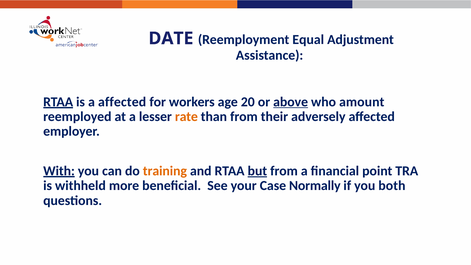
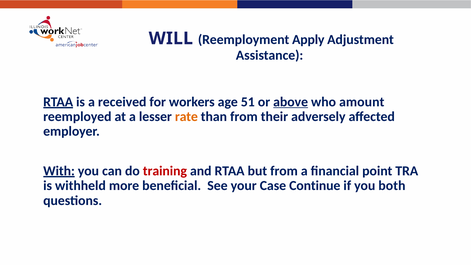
DATE: DATE -> WILL (171, 38)
Equal: Equal -> Apply (308, 40)
a affected: affected -> received (122, 102)
20: 20 -> 51 (248, 102)
training colour: orange -> red (165, 171)
but underline: present -> none (257, 171)
Normally: Normally -> Continue (315, 186)
